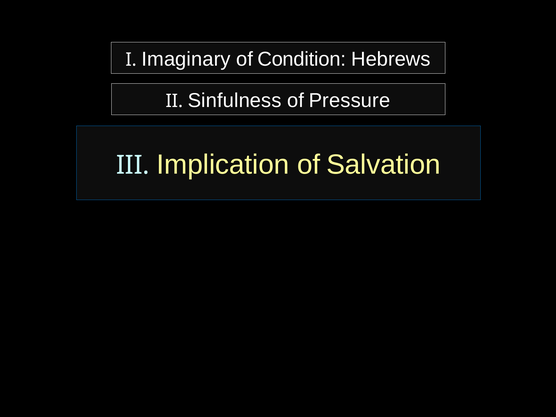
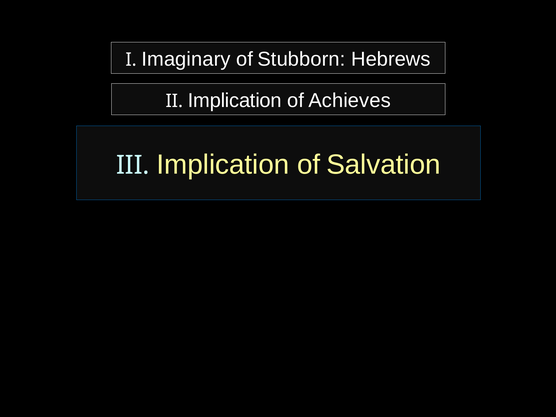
Condition: Condition -> Stubborn (301, 59)
II Sinfulness: Sinfulness -> Implication (235, 100)
Pressure: Pressure -> Achieves (350, 100)
